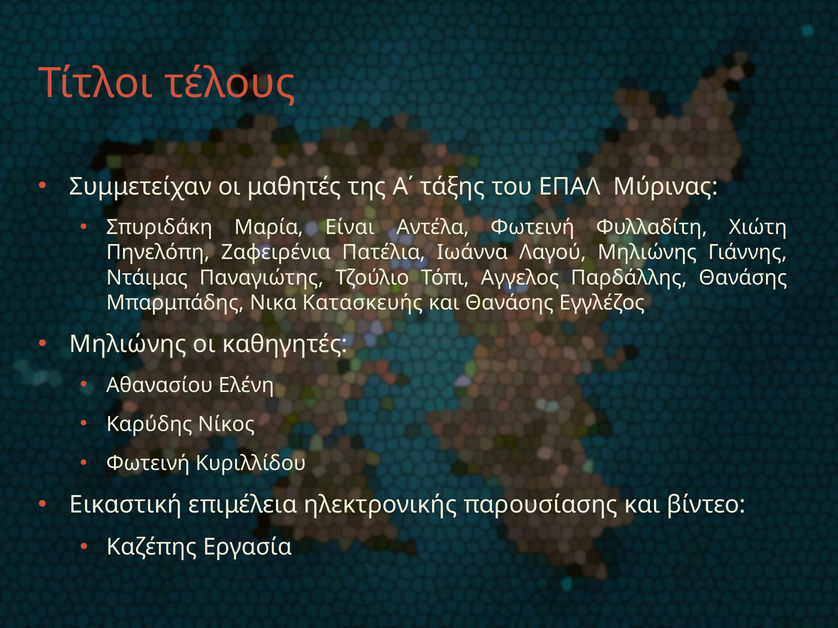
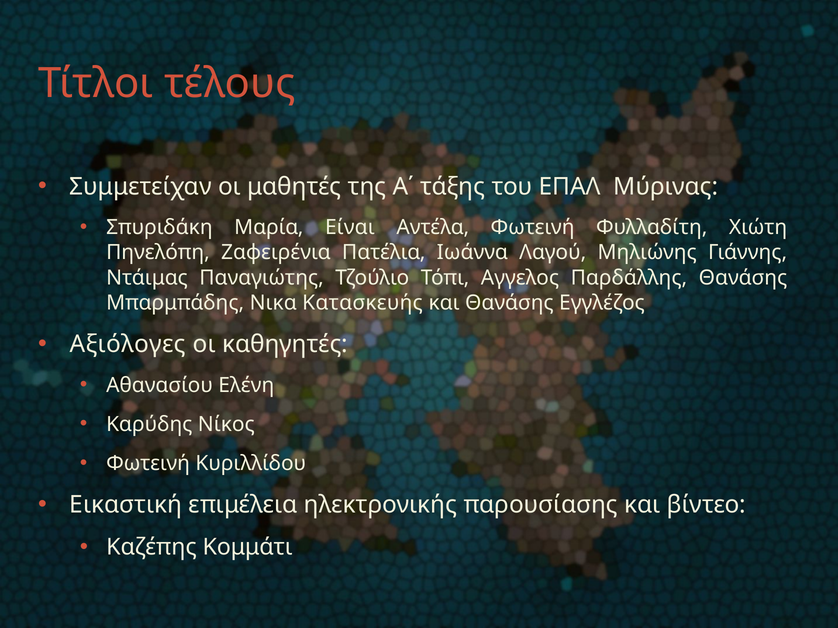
Μηλιώνης: Μηλιώνης -> Αξιόλογες (128, 344)
Εργασία: Εργασία -> Κομμάτι (248, 548)
